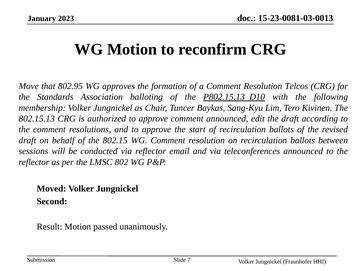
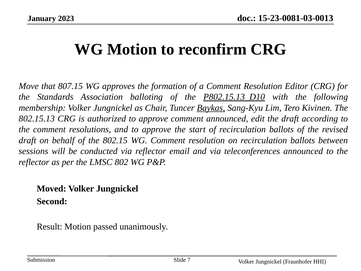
802.95: 802.95 -> 807.15 (70, 86)
Telcos: Telcos -> Editor (296, 86)
Baykas underline: none -> present (211, 108)
